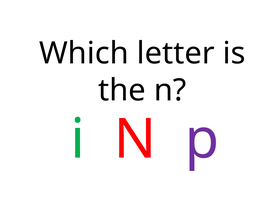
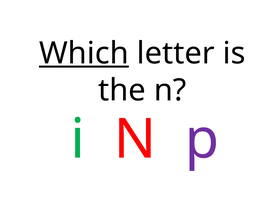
Which underline: none -> present (84, 53)
